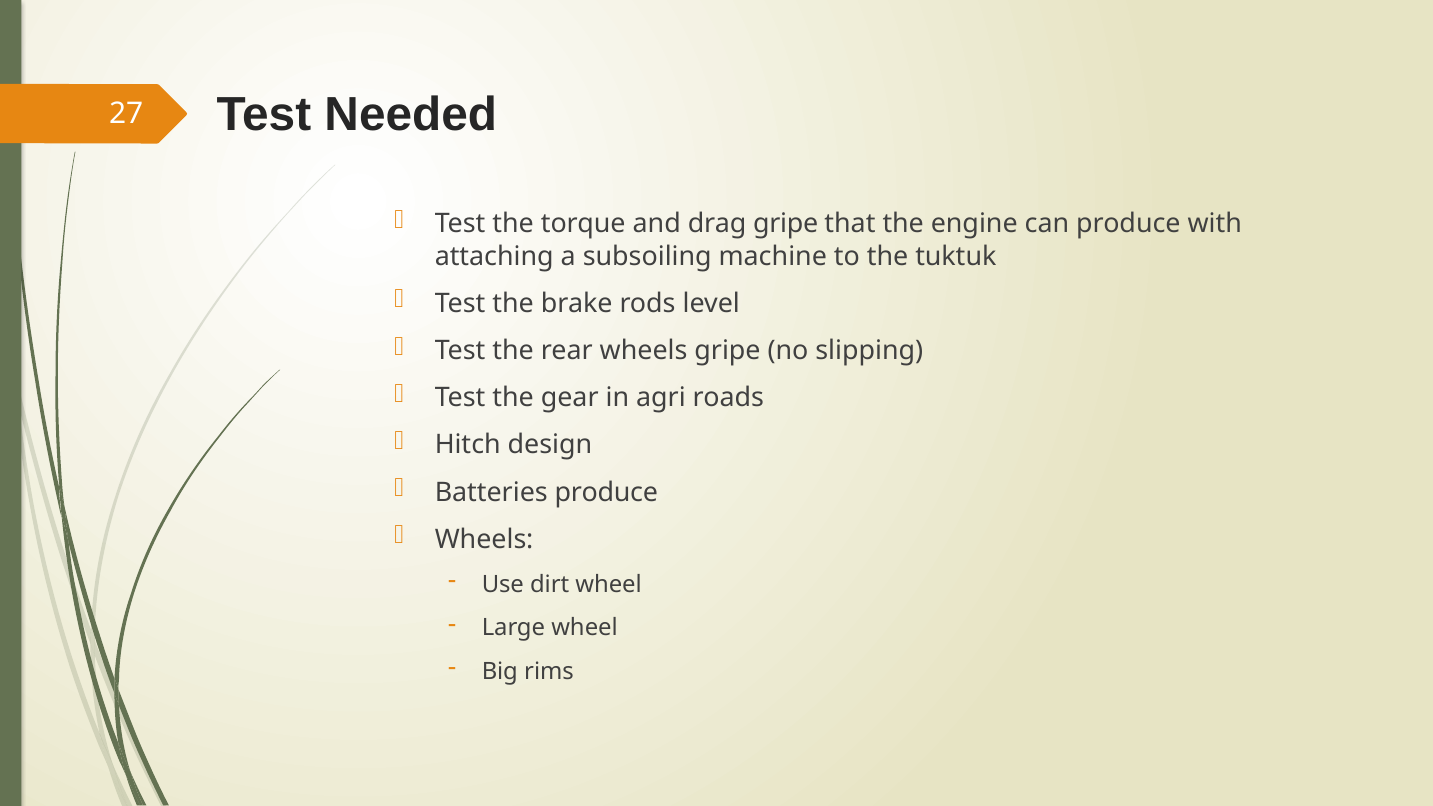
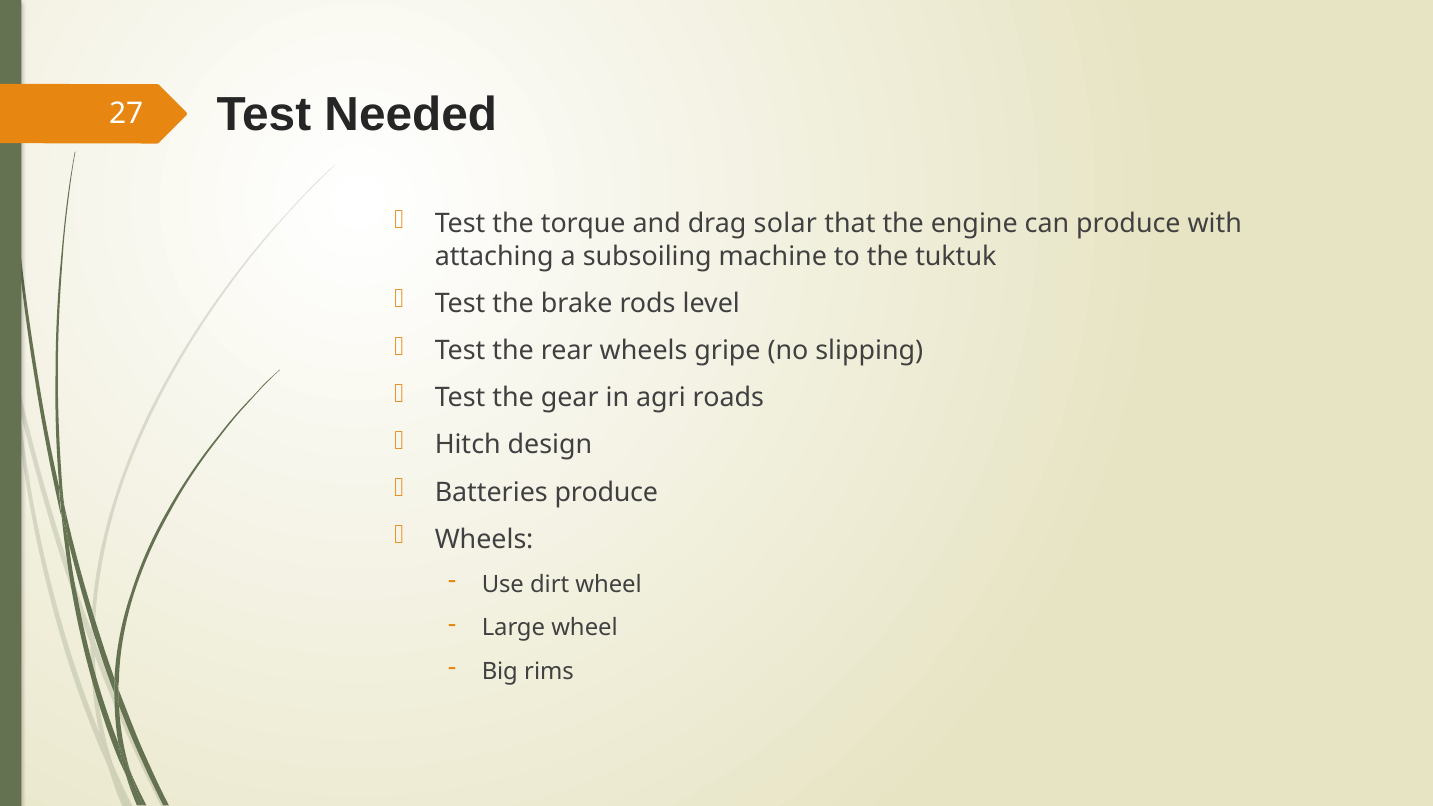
drag gripe: gripe -> solar (785, 224)
